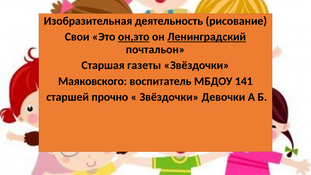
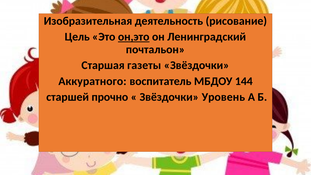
Свои: Свои -> Цель (77, 37)
Ленинградский underline: present -> none (207, 37)
Маяковского: Маяковского -> Аккуратного (92, 81)
141: 141 -> 144 (244, 81)
Девочки: Девочки -> Уровень (223, 97)
